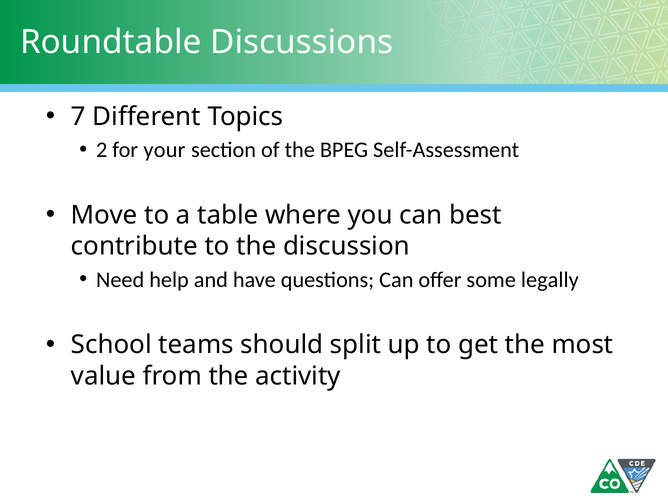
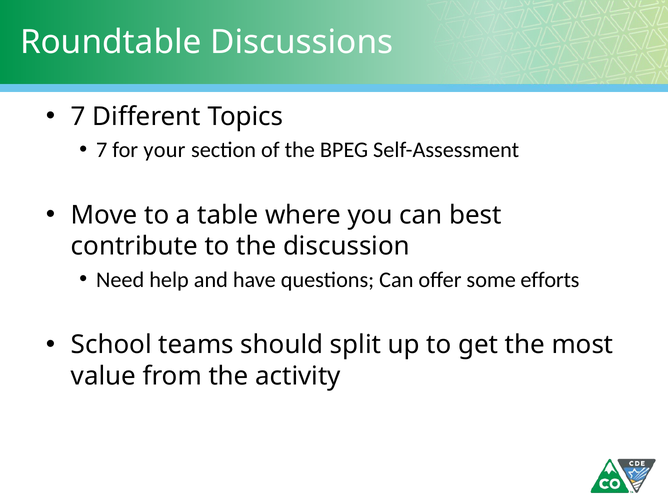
2: 2 -> 7 (102, 150)
legally: legally -> efforts (550, 280)
